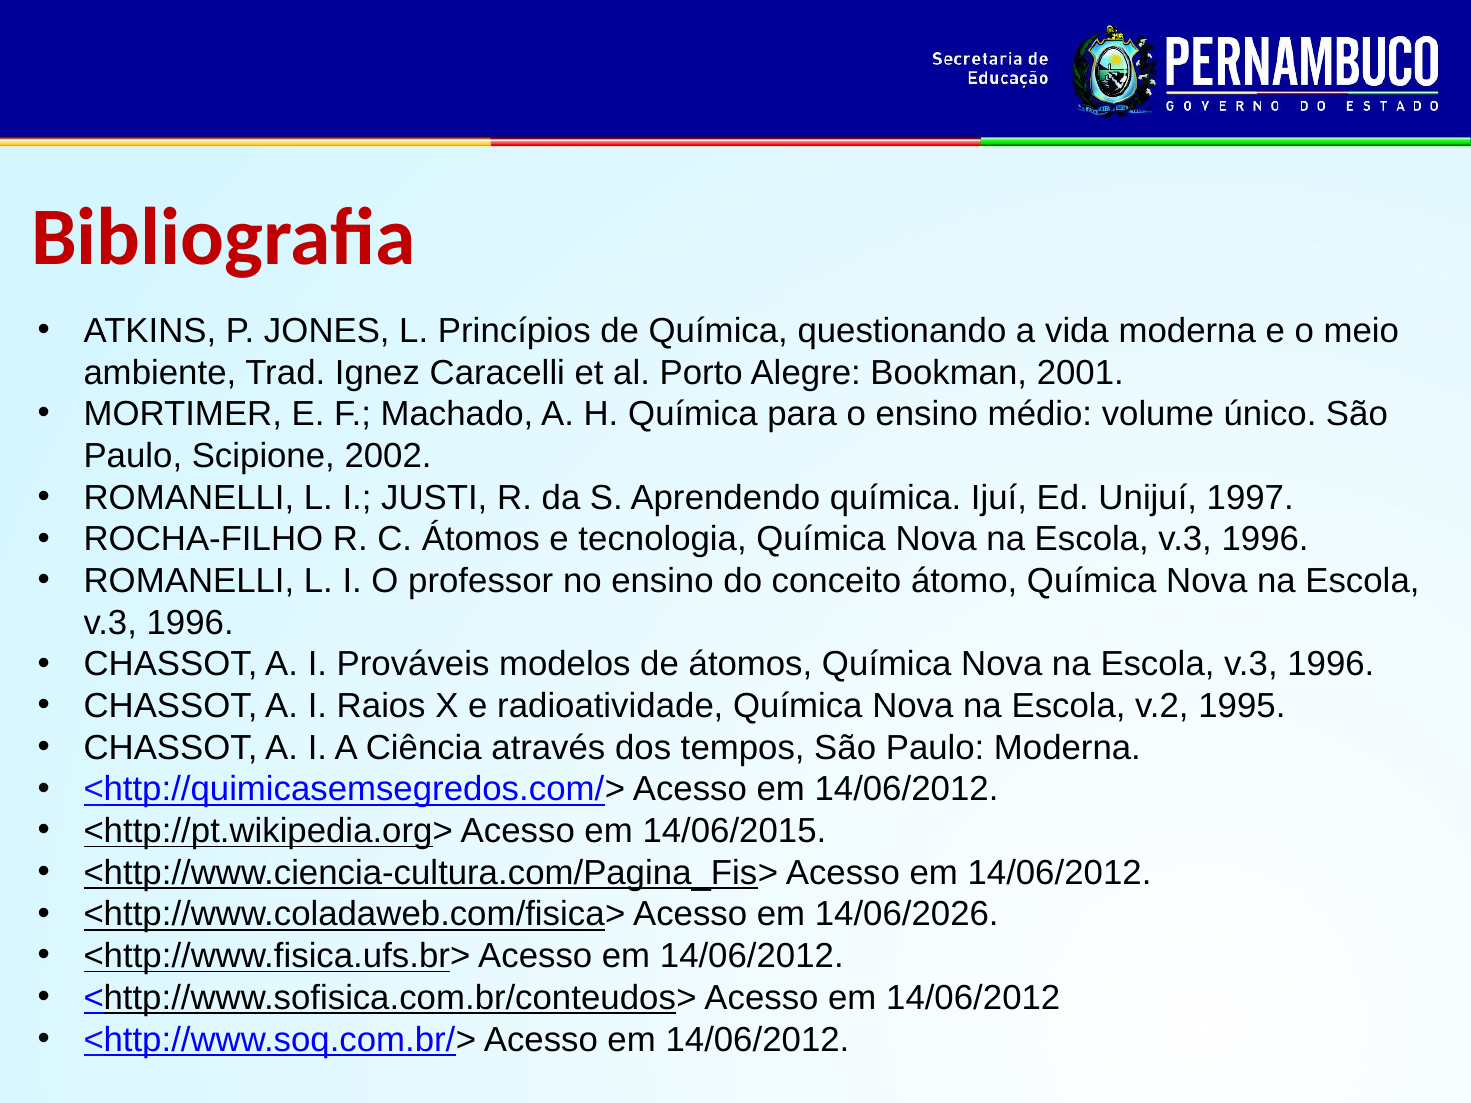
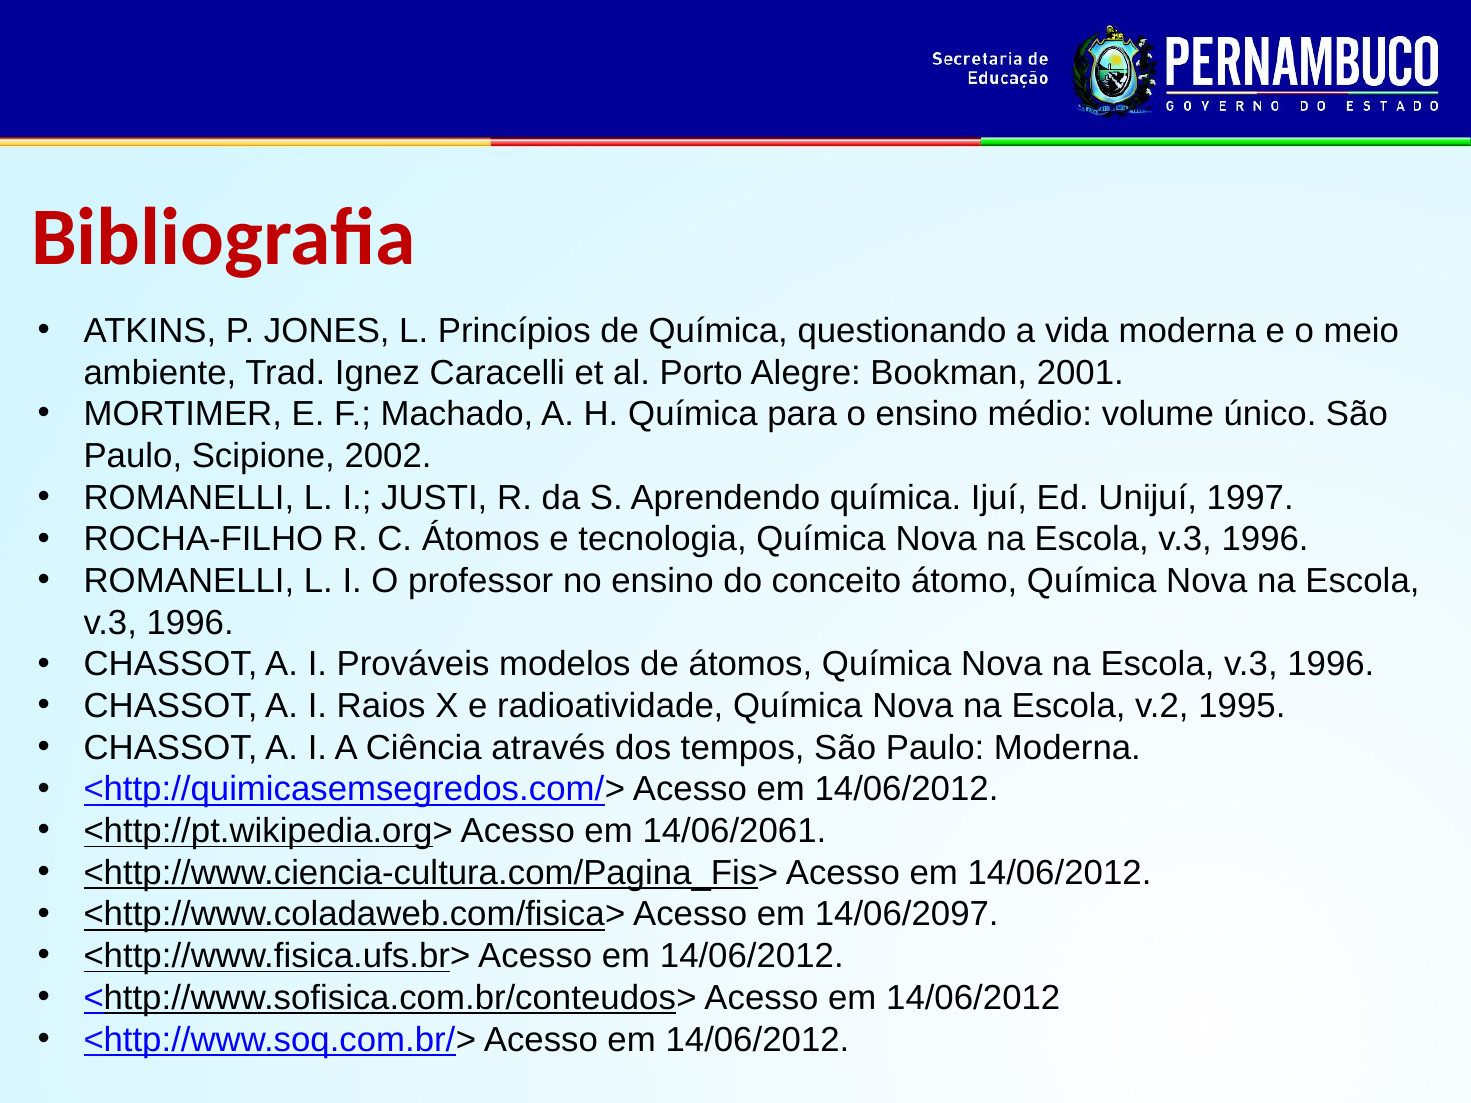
14/06/2015: 14/06/2015 -> 14/06/2061 (734, 831)
14/06/2026: 14/06/2026 -> 14/06/2097 (907, 915)
